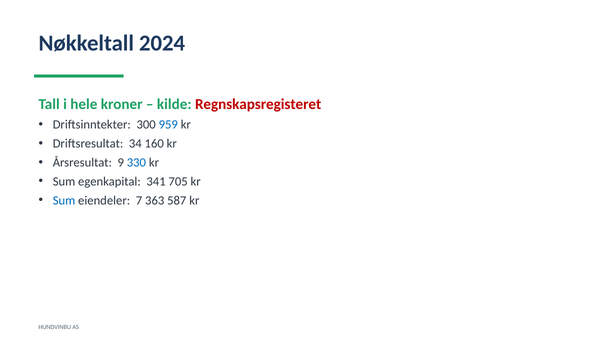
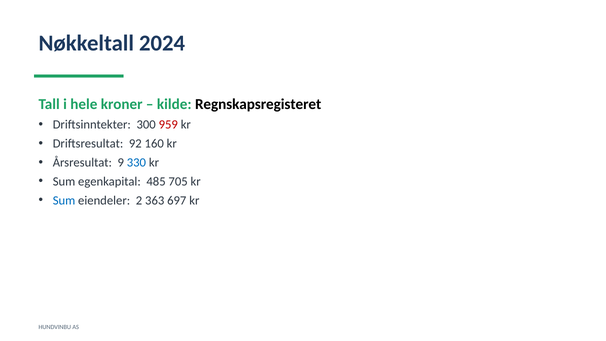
Regnskapsregisteret colour: red -> black (258, 104)
959 colour: blue -> red (168, 125)
34: 34 -> 92 (135, 144)
341: 341 -> 485 (156, 181)
7: 7 -> 2 (139, 200)
587: 587 -> 697 (177, 200)
